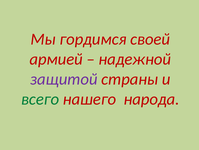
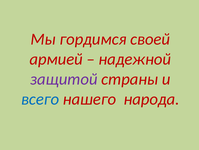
всего colour: green -> blue (40, 99)
